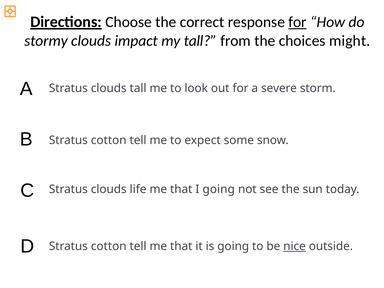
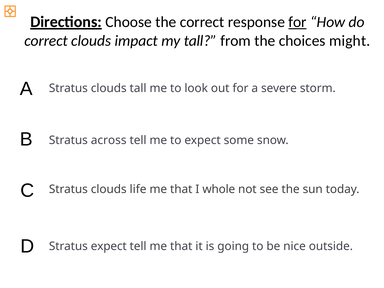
stormy: stormy -> correct (46, 41)
cotton: cotton -> across (109, 140)
I going: going -> whole (219, 189)
D Stratus cotton: cotton -> expect (109, 246)
nice underline: present -> none (295, 246)
